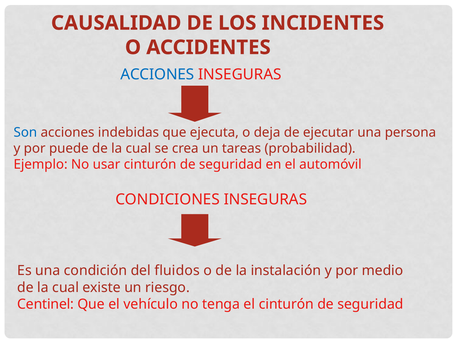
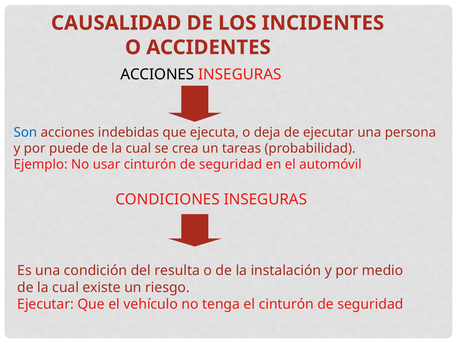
ACCIONES colour: blue -> black (157, 74)
fluidos: fluidos -> resulta (177, 270)
Centinel: Centinel -> Ejecutar (46, 304)
